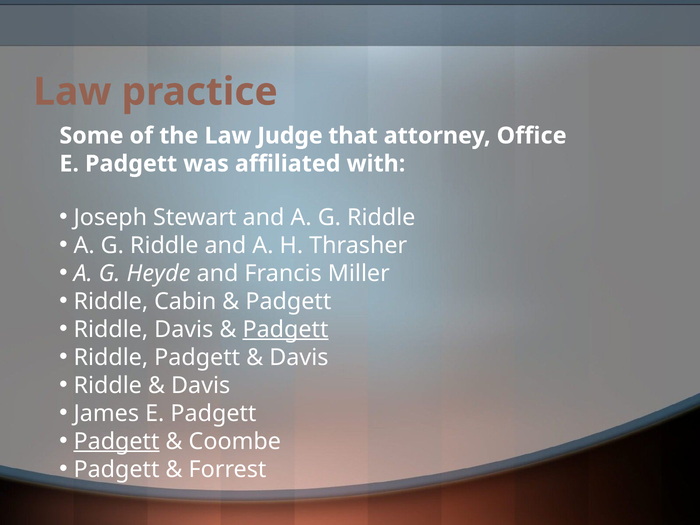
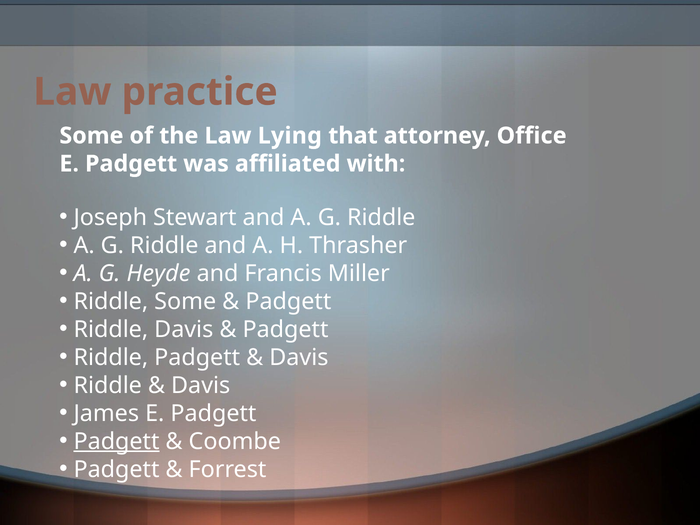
Judge: Judge -> Lying (290, 136)
Riddle Cabin: Cabin -> Some (185, 301)
Padgett underline: present -> none (285, 329)
